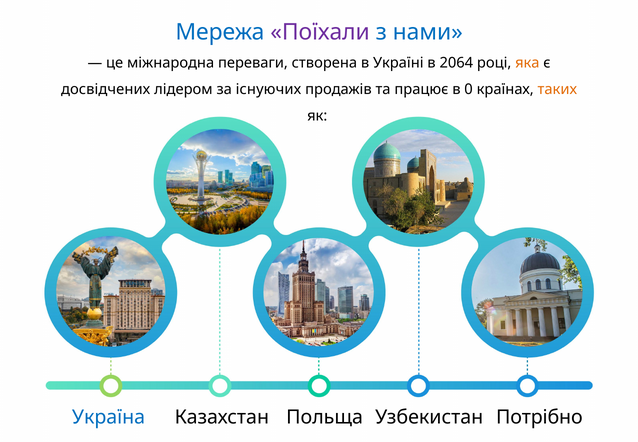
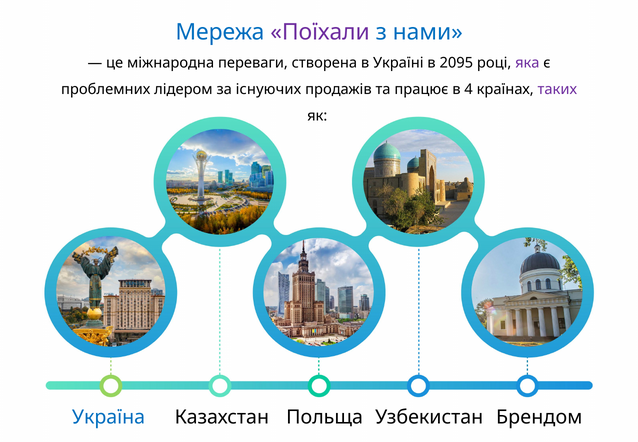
2064: 2064 -> 2095 (456, 63)
яка colour: orange -> purple (527, 63)
досвідчених: досвідчених -> проблемних (106, 89)
0: 0 -> 4 (469, 89)
таких colour: orange -> purple (557, 89)
Потрібно: Потрібно -> Брендом (539, 417)
